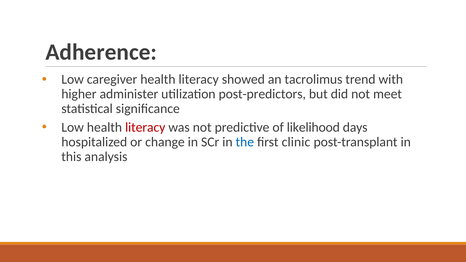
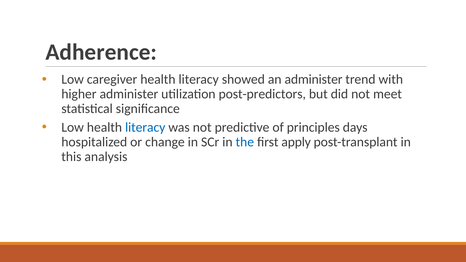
an tacrolimus: tacrolimus -> administer (314, 80)
literacy colour: red -> blue (145, 127)
likelihood: likelihood -> principles (313, 127)
clinic: clinic -> apply (296, 142)
